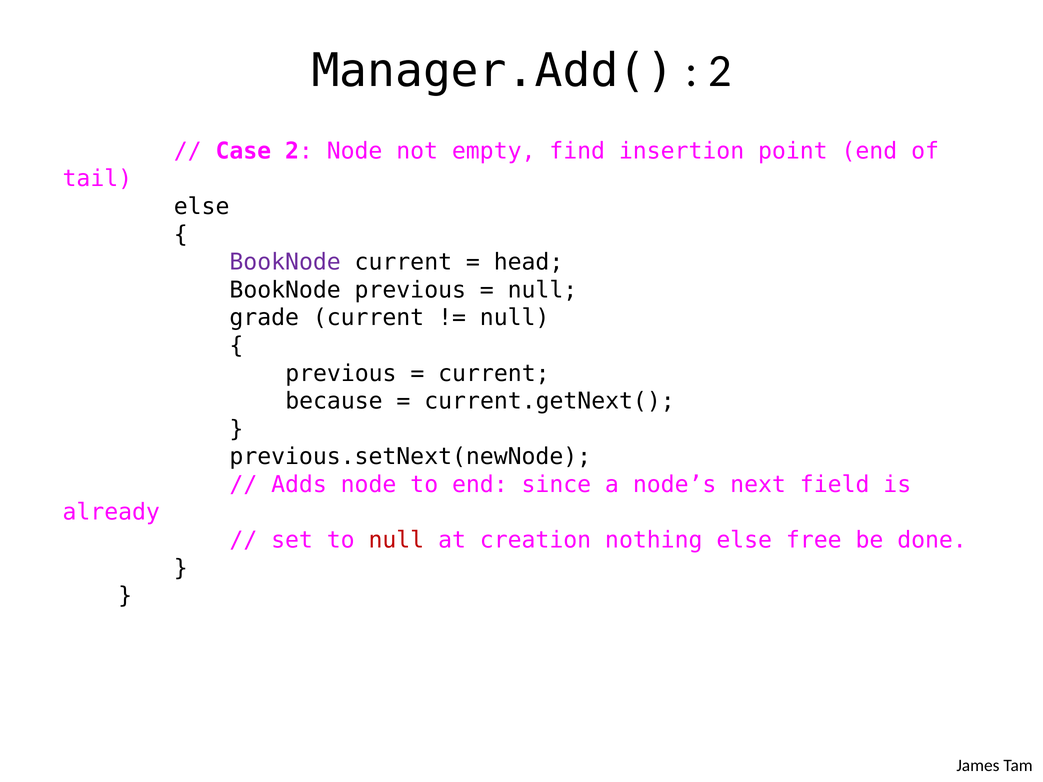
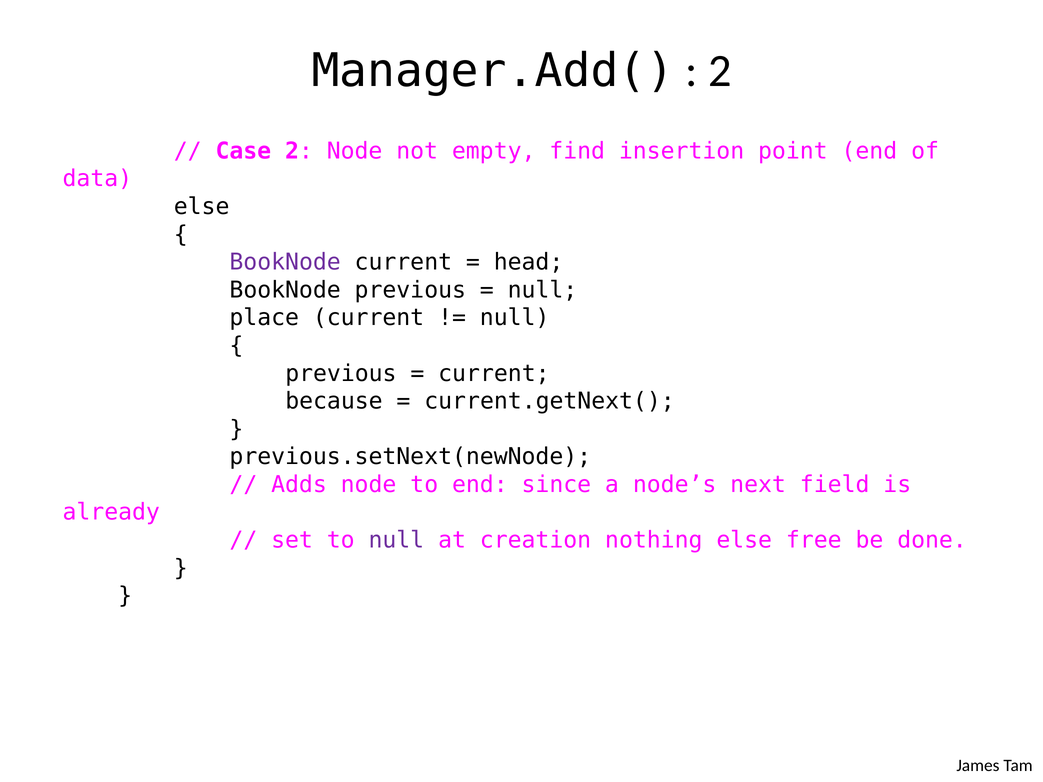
tail: tail -> data (97, 179)
grade: grade -> place (264, 318)
null colour: red -> purple (396, 540)
